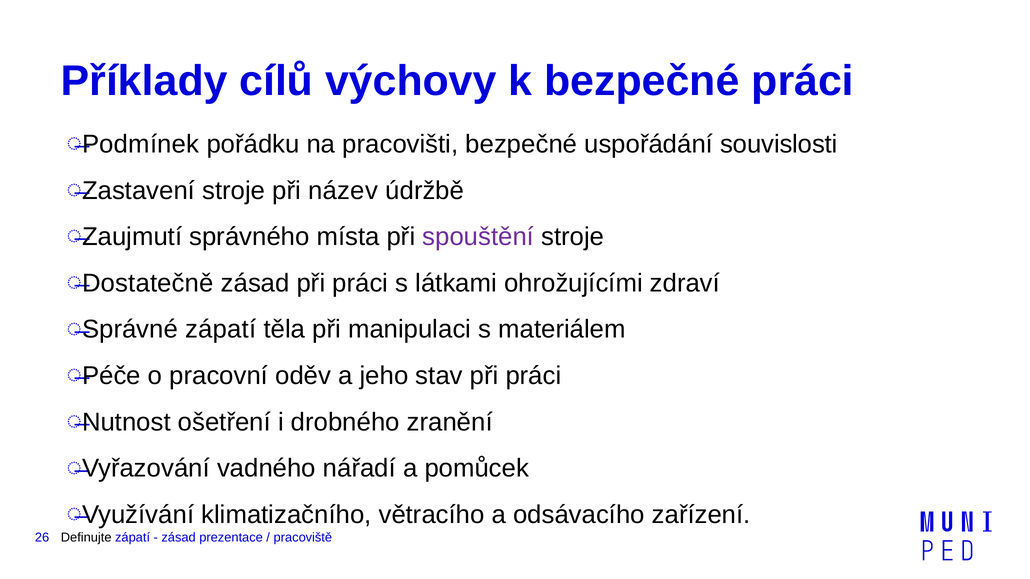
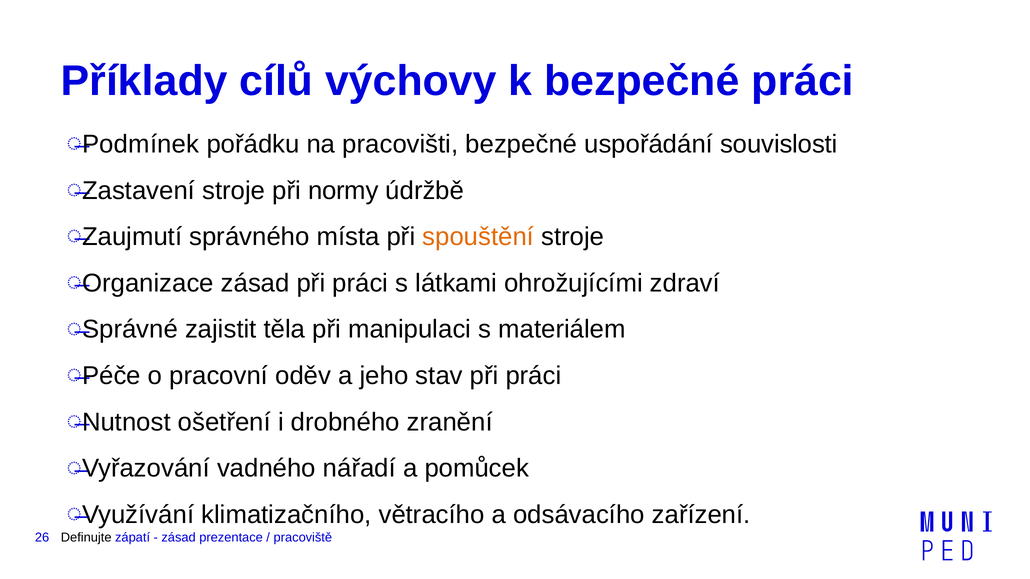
název: název -> normy (343, 191)
spouštění colour: purple -> orange (478, 237)
Dostatečně: Dostatečně -> Organizace (148, 283)
Správné zápatí: zápatí -> zajistit (221, 330)
